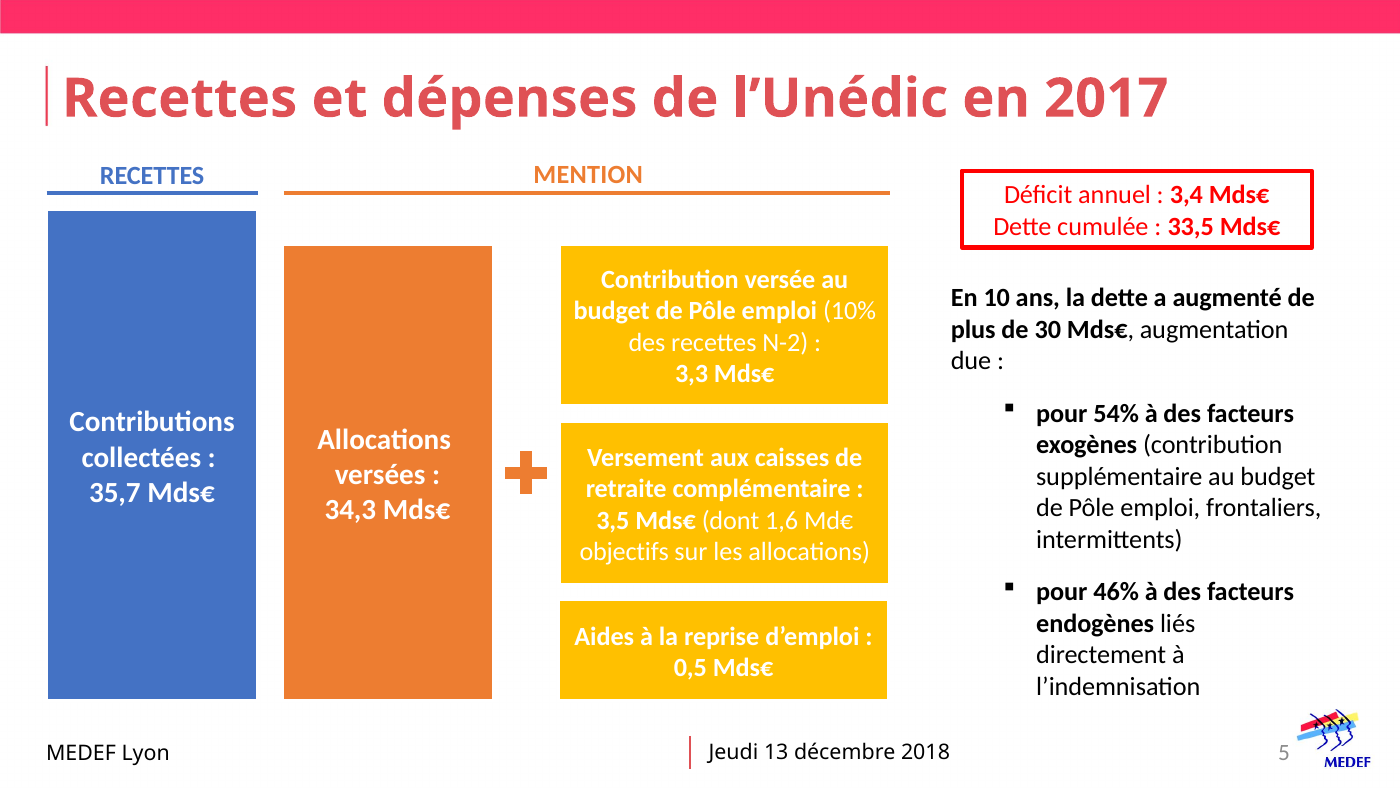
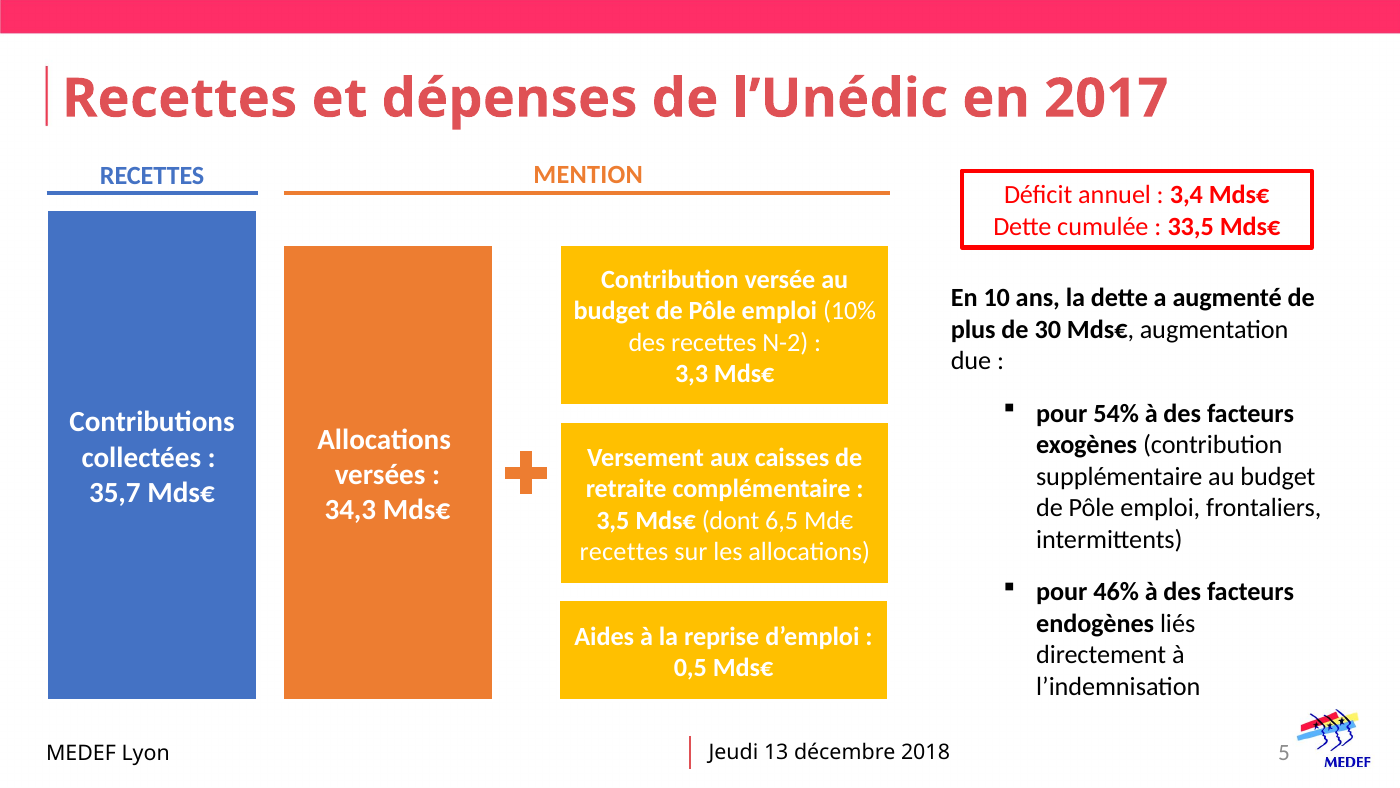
1,6: 1,6 -> 6,5 (782, 520)
objectifs: objectifs -> recettes (624, 552)
